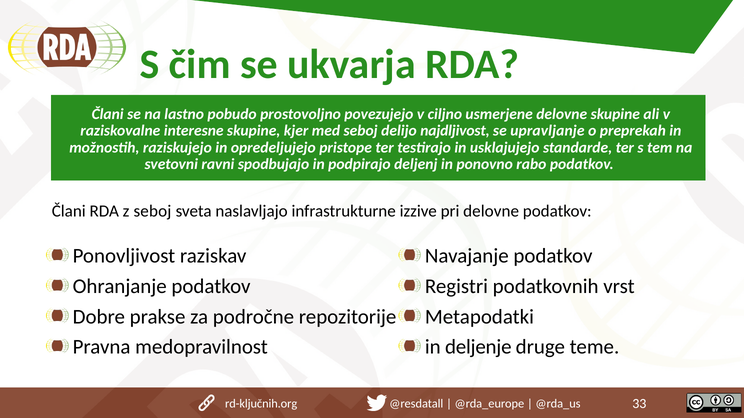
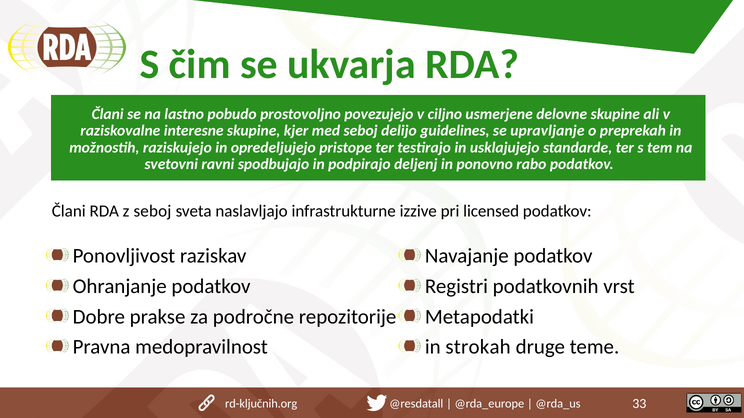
najdljivost: najdljivost -> guidelines (455, 131)
pri delovne: delovne -> licensed (491, 211)
deljenje: deljenje -> strokah (478, 347)
